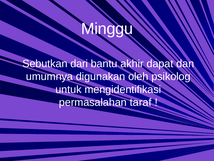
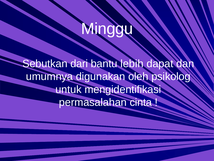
akhir: akhir -> lebih (132, 64)
taraf: taraf -> cinta (141, 102)
